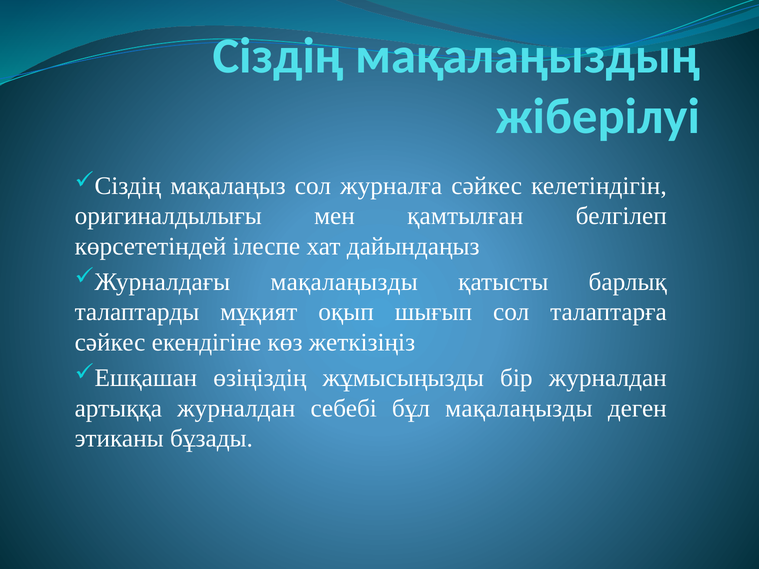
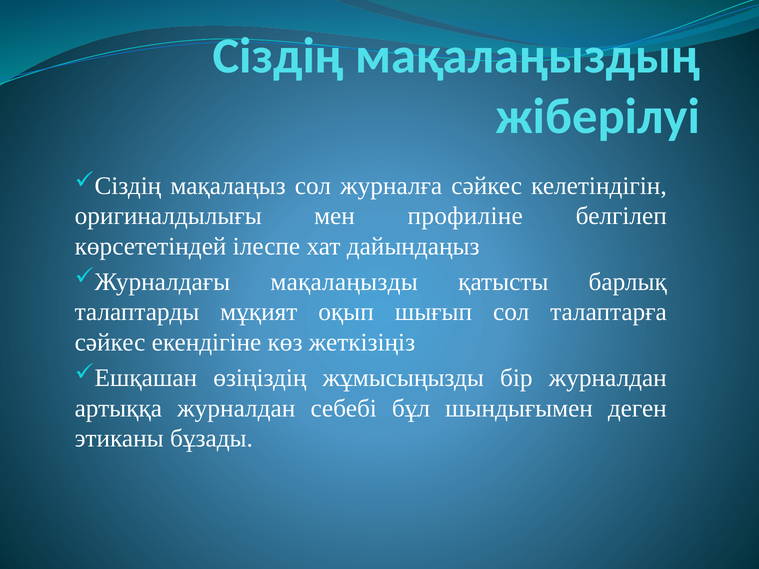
қамтылған: қамтылған -> профиліне (465, 216)
бұл мақалаңызды: мақалаңызды -> шындығымен (519, 408)
